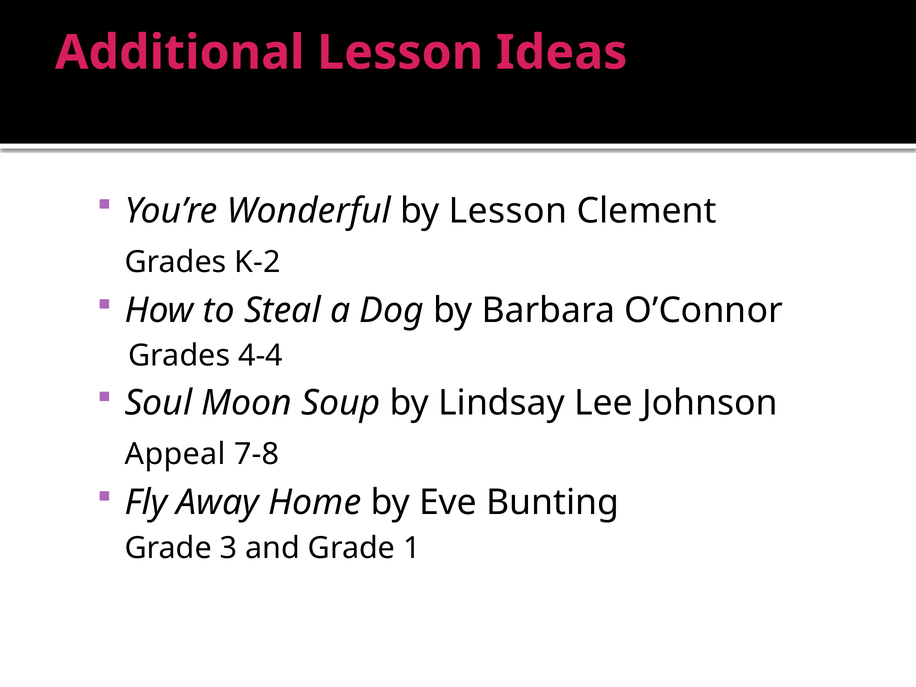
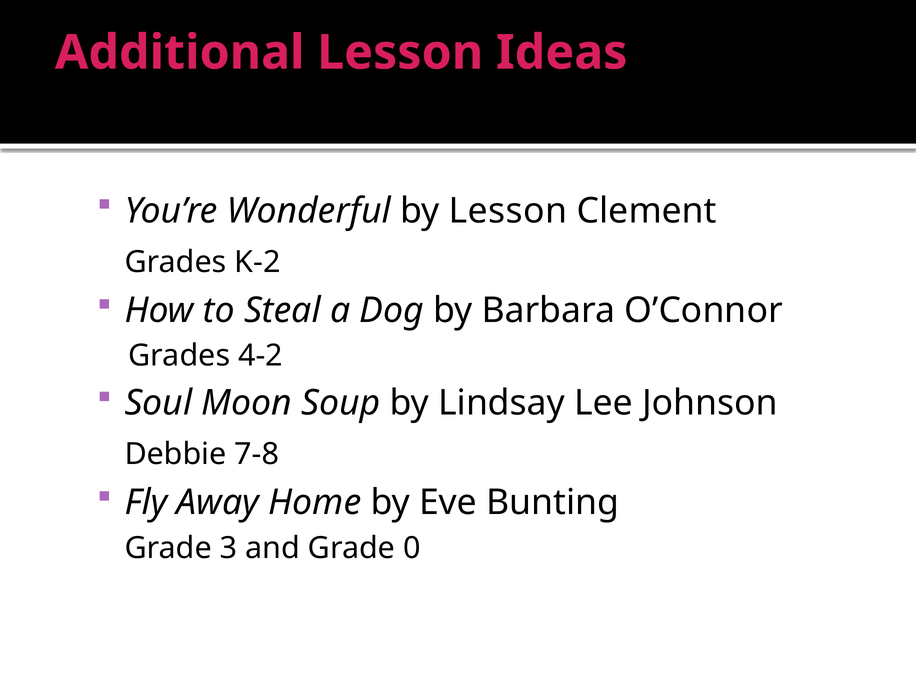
4-4: 4-4 -> 4-2 (260, 356)
Appeal: Appeal -> Debbie (176, 454)
1: 1 -> 0 (412, 548)
